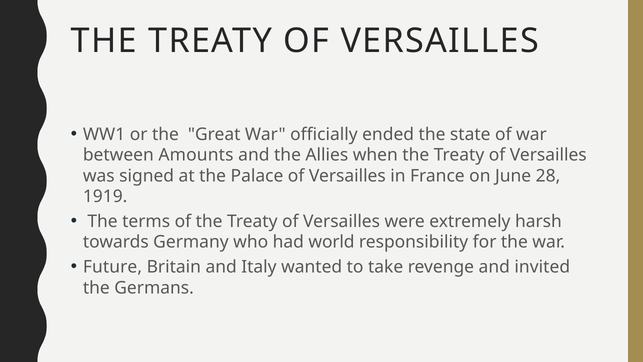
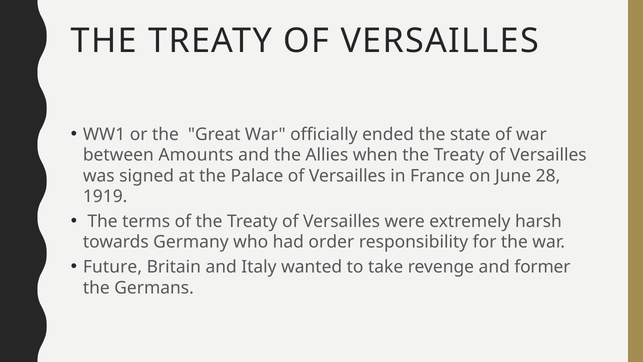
world: world -> order (331, 242)
invited: invited -> former (542, 267)
